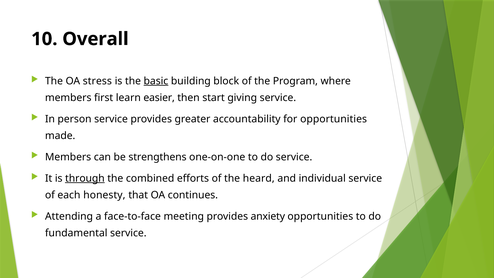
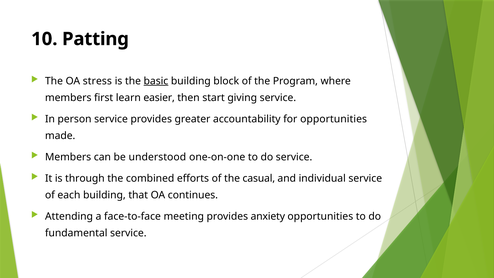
Overall: Overall -> Patting (96, 39)
strengthens: strengthens -> understood (157, 157)
through underline: present -> none (85, 178)
heard: heard -> casual (259, 178)
each honesty: honesty -> building (104, 195)
